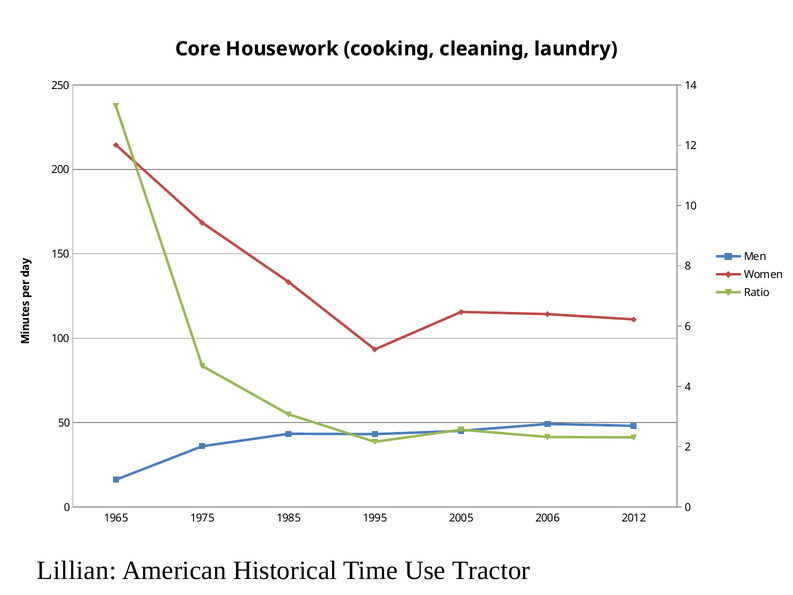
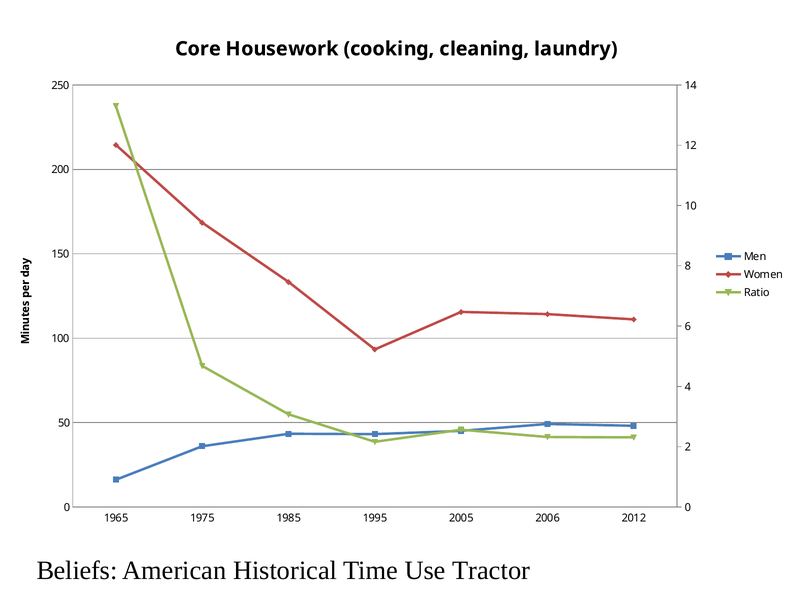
Lillian: Lillian -> Beliefs (77, 570)
